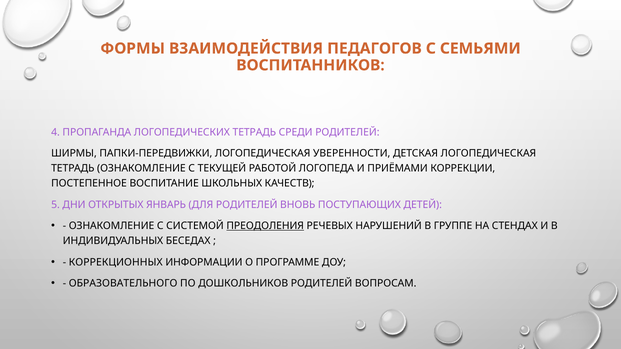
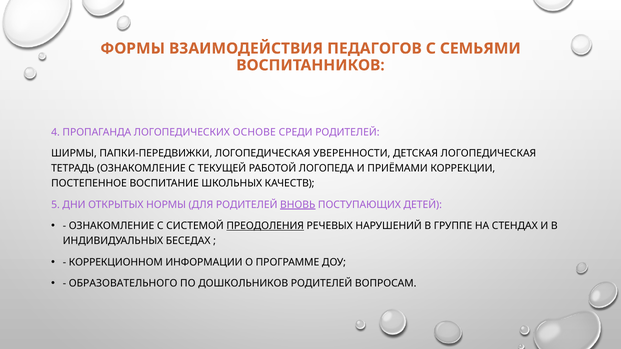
ЛОГОПЕДИЧЕСКИХ ТЕТРАДЬ: ТЕТРАДЬ -> ОСНОВЕ (254, 132)
ЯНВАРЬ: ЯНВАРЬ -> НОРМЫ (166, 205)
ВНОВЬ underline: none -> present (298, 205)
КОРРЕКЦИОННЫХ: КОРРЕКЦИОННЫХ -> КОРРЕКЦИОННОМ (116, 262)
